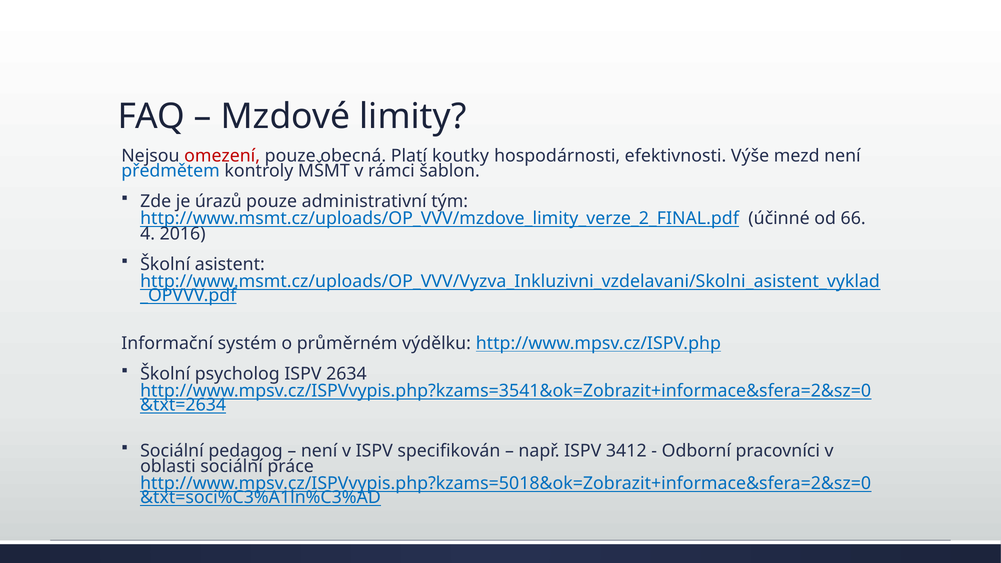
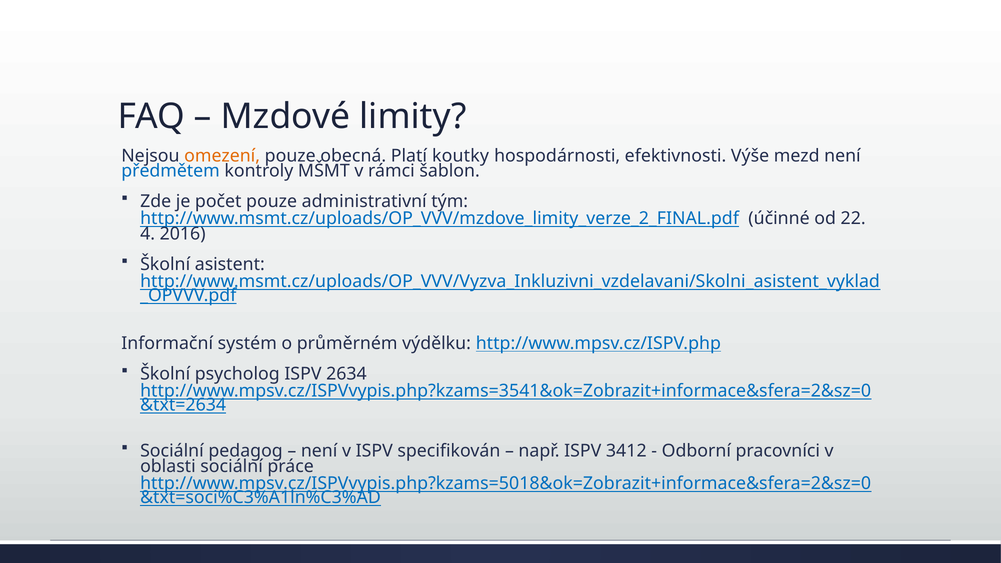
omezení colour: red -> orange (222, 156)
úrazů: úrazů -> počet (218, 201)
66: 66 -> 22 (853, 218)
